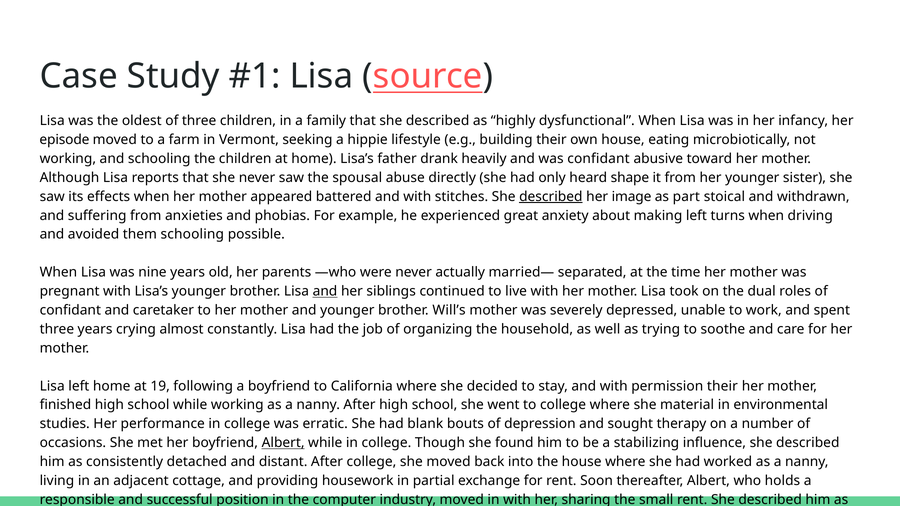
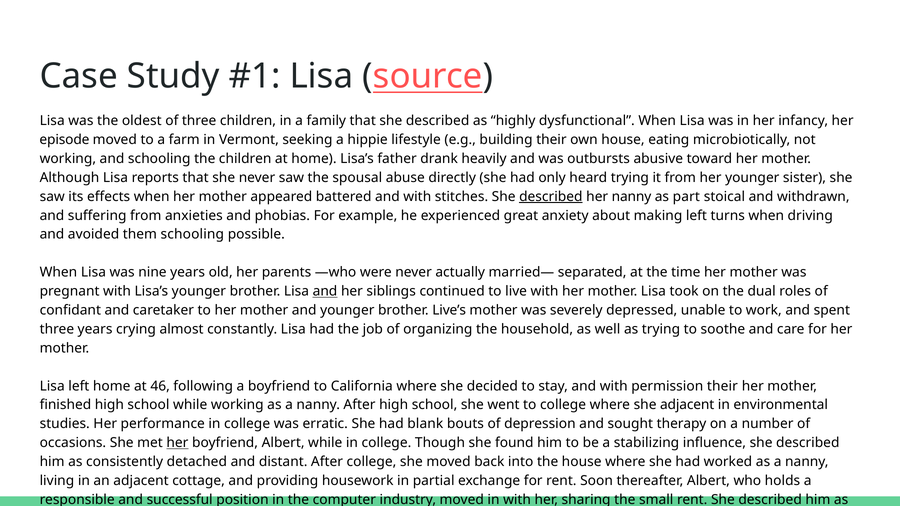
was confidant: confidant -> outbursts (599, 159)
heard shape: shape -> trying (630, 178)
her image: image -> nanny (632, 197)
Will’s: Will’s -> Live’s (449, 310)
19: 19 -> 46 (160, 386)
she material: material -> adjacent (687, 405)
her underline: none -> present (177, 443)
Albert underline: present -> none (283, 443)
